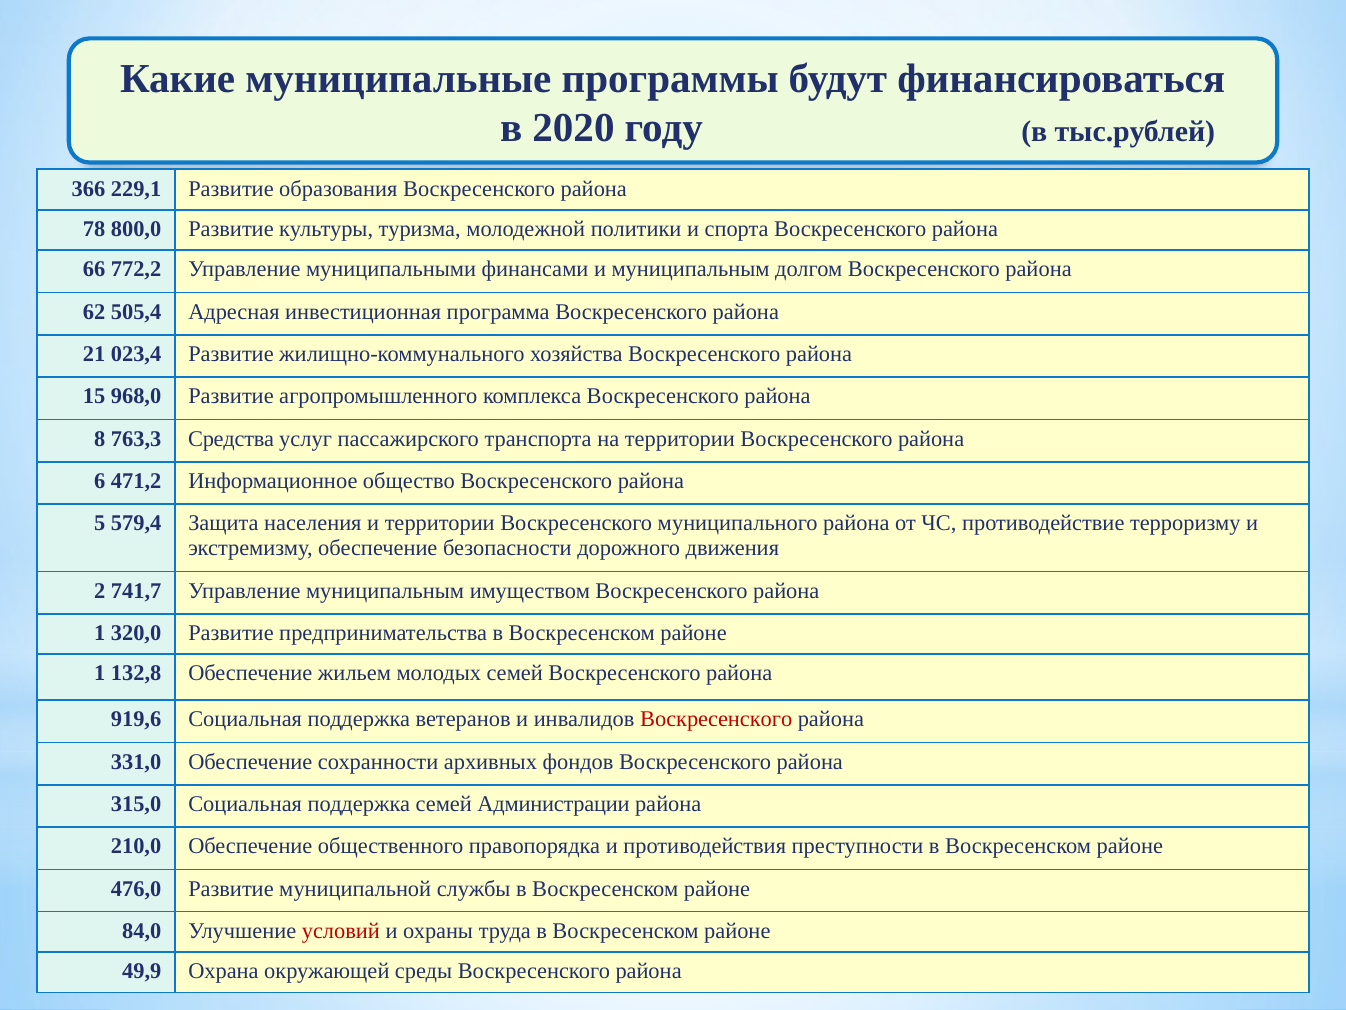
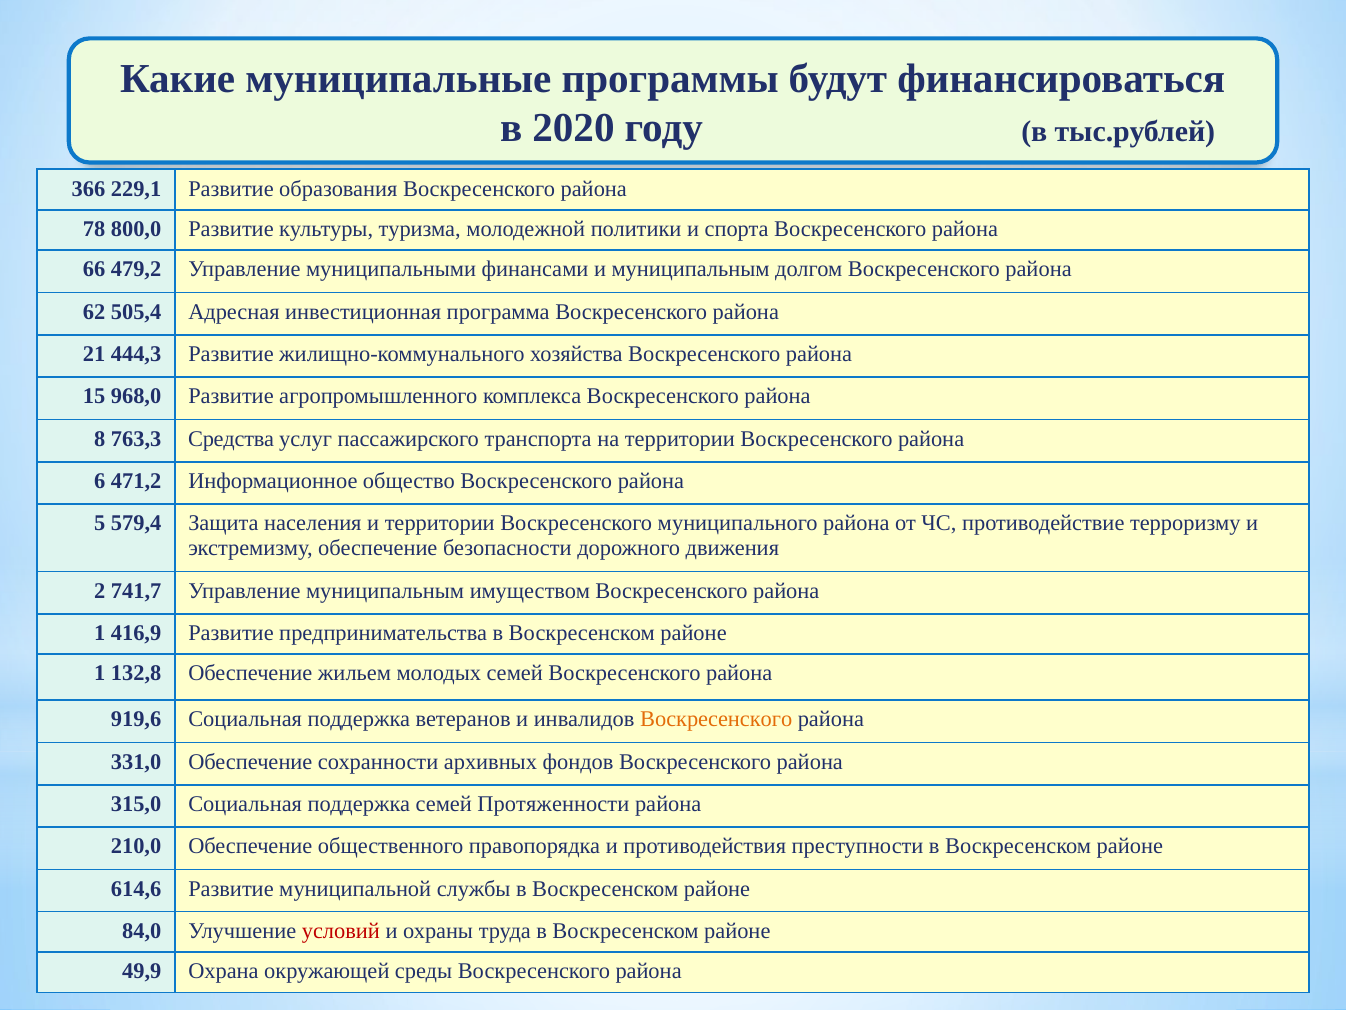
772,2: 772,2 -> 479,2 (136, 269)
023,4: 023,4 -> 444,3 (136, 354)
320,0: 320,0 -> 416,9 (136, 633)
Воскресенского colour: red -> orange (716, 719)
Администрации: Администрации -> Протяженности (553, 804)
476,0: 476,0 -> 614,6 (136, 888)
